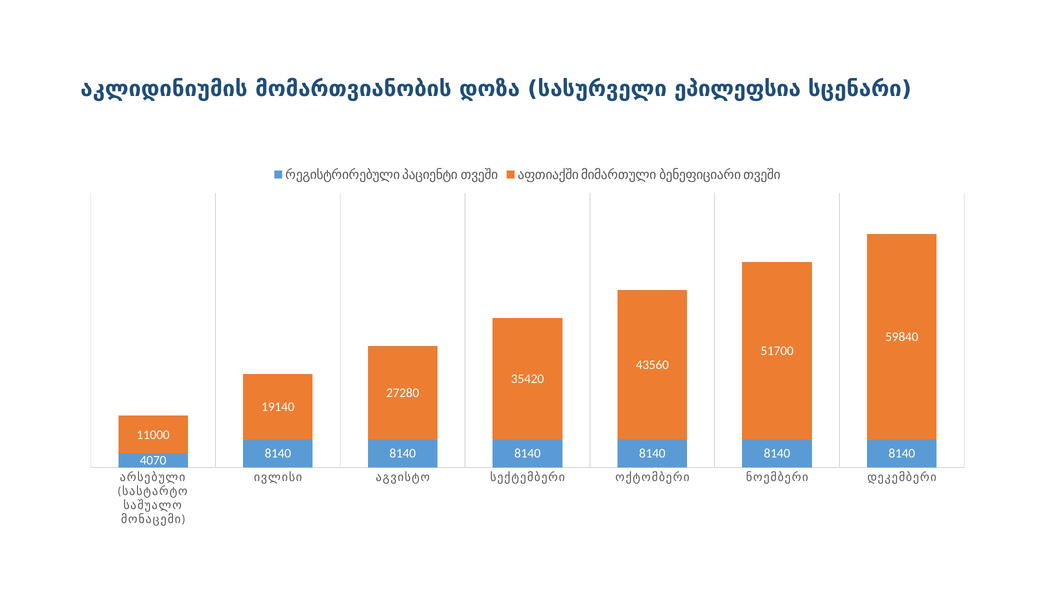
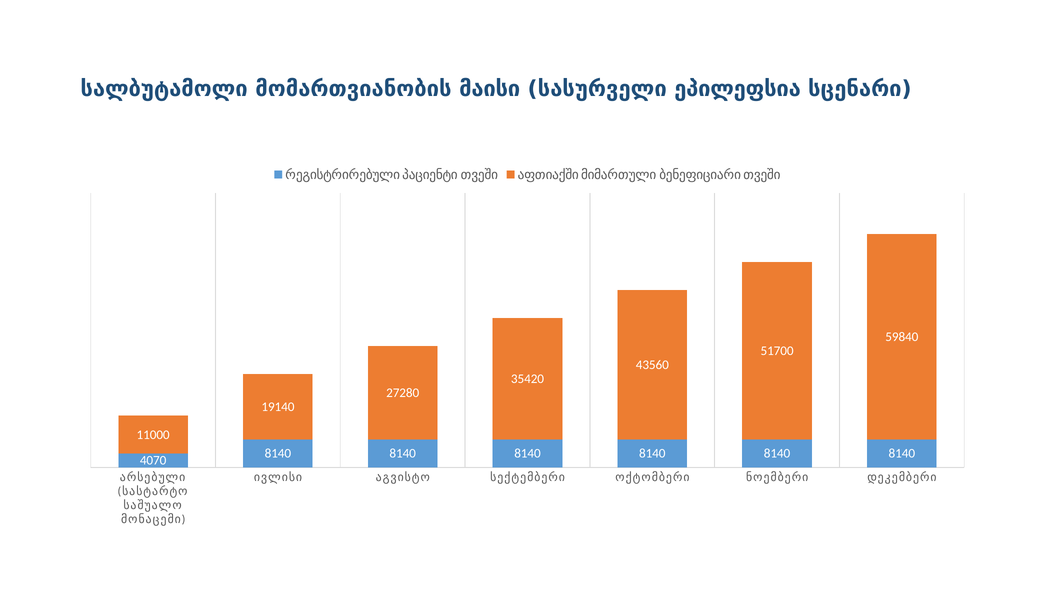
აკლიდინიუმის: აკლიდინიუმის -> სალბუტამოლი (164, 89)
დოზა: დოზა -> მაისი (490, 89)
